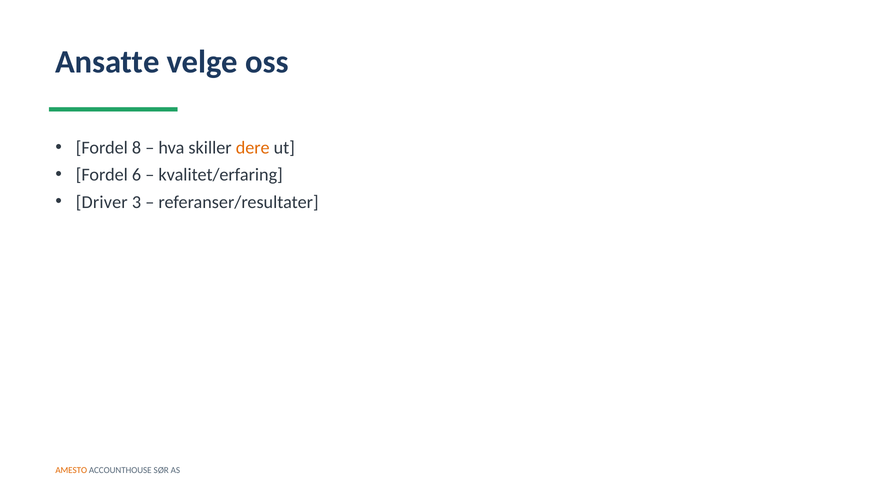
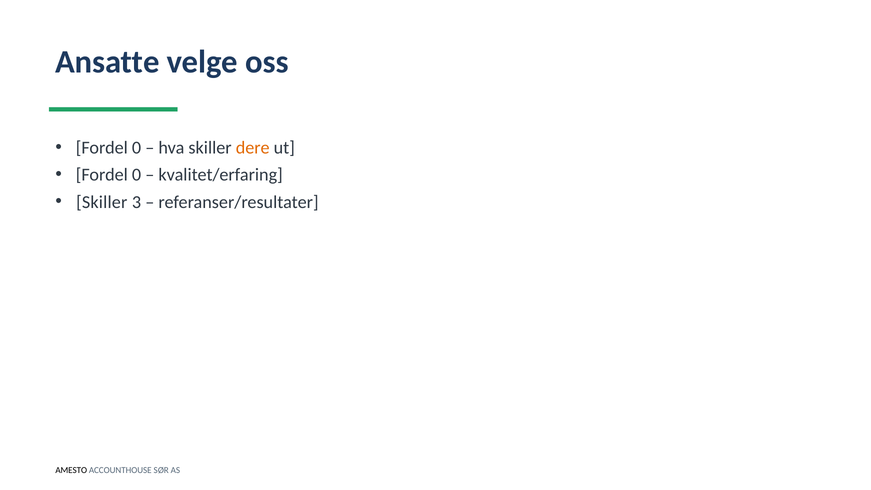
8: 8 -> 0 (137, 148)
6: 6 -> 0 (137, 175)
Driver: Driver -> Skiller (102, 202)
AMESTO colour: orange -> black (71, 470)
